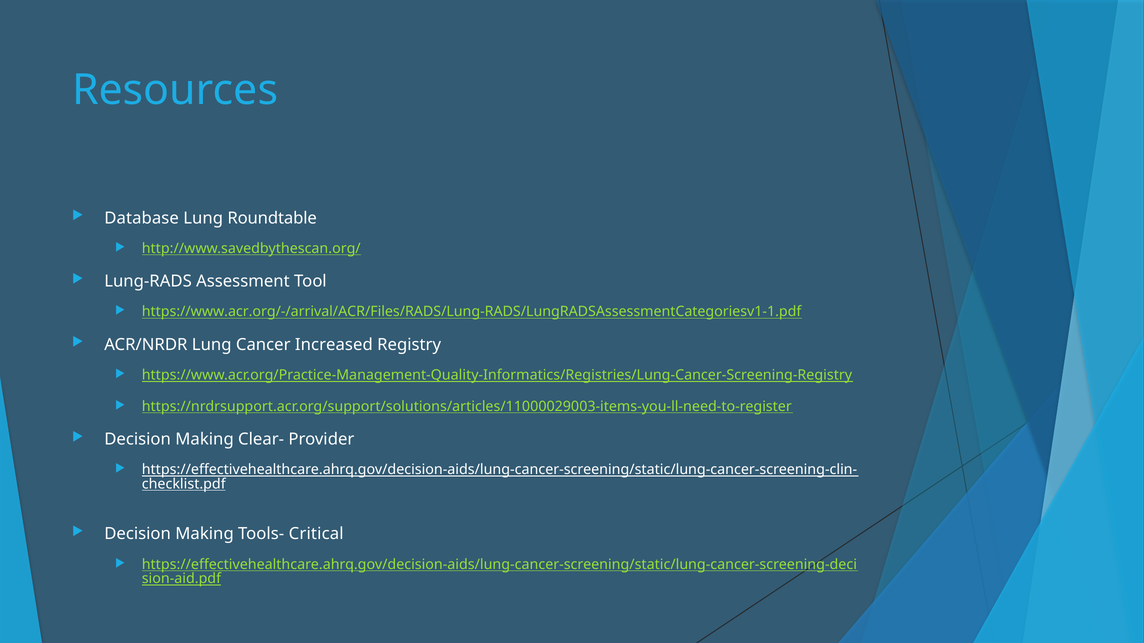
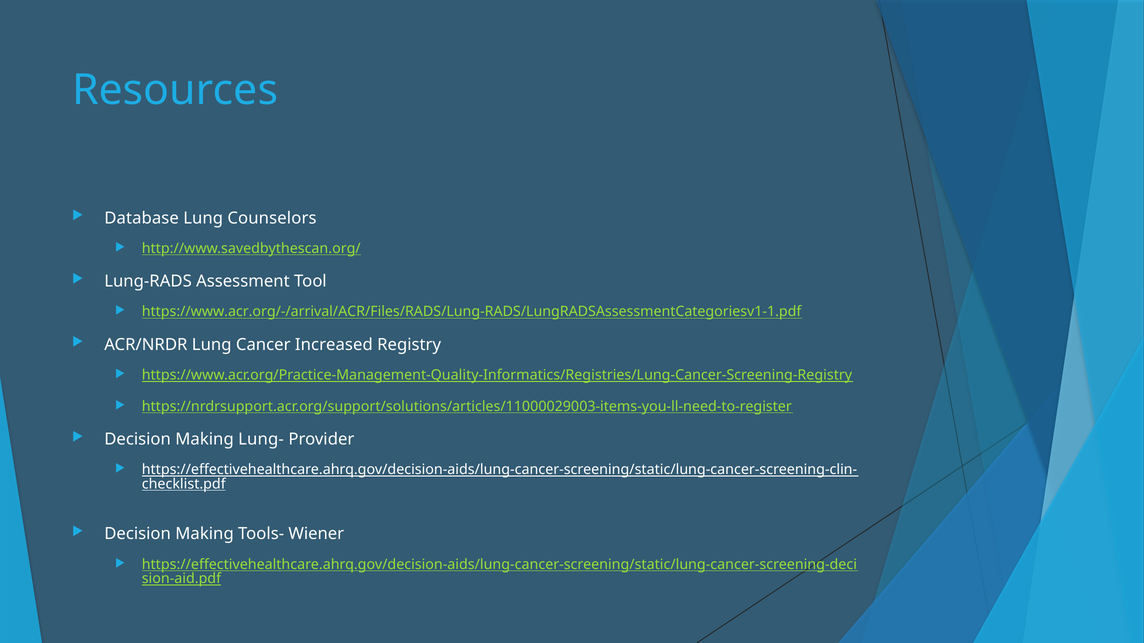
Roundtable: Roundtable -> Counselors (272, 218)
Clear-: Clear- -> Lung- (261, 440)
Critical: Critical -> Wiener (316, 534)
